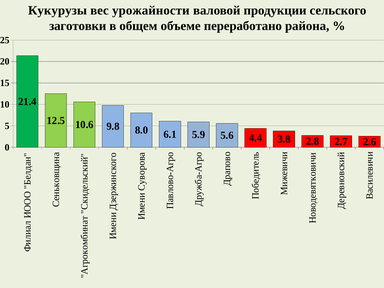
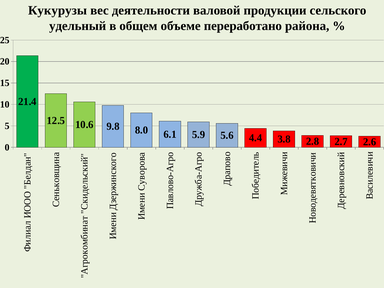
урожайности: урожайности -> деятельности (151, 10)
заготовки: заготовки -> удельный (78, 26)
